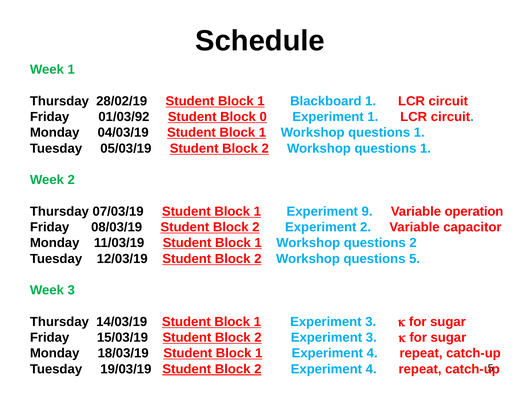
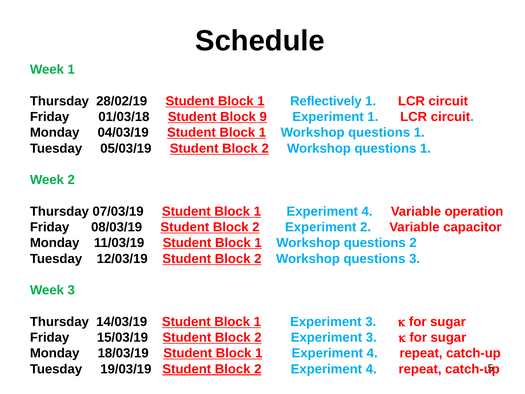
Blackboard: Blackboard -> Reflectively (326, 101)
01/03/92: 01/03/92 -> 01/03/18 (124, 117)
0: 0 -> 9 (263, 117)
9: 9 -> 4 (367, 211)
questions 5: 5 -> 3 (415, 259)
